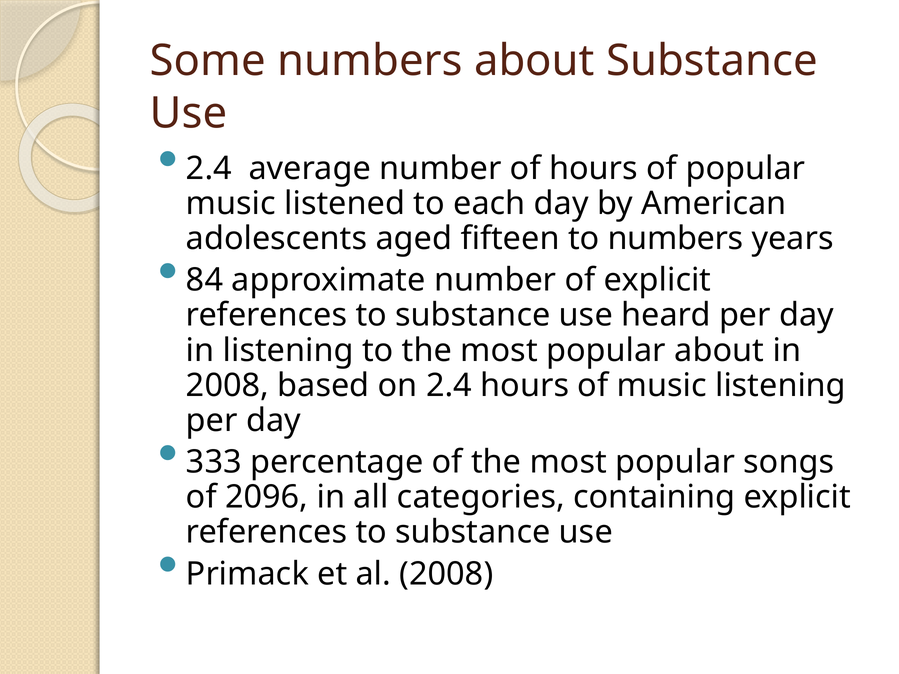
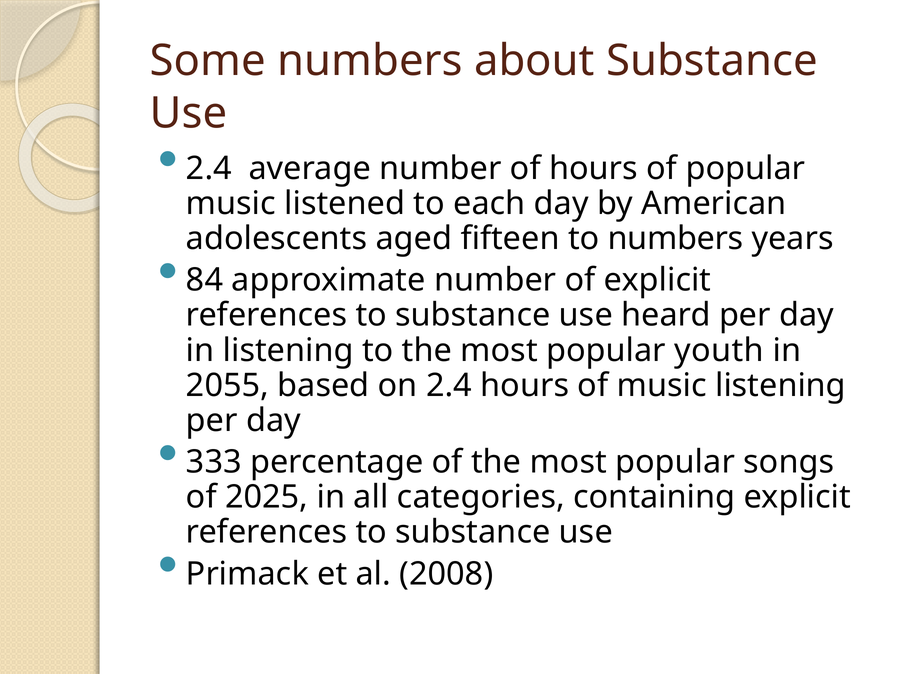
popular about: about -> youth (719, 350)
2008: 2008 -> 2055 (227, 385)
2096: 2096 -> 2025 (267, 497)
